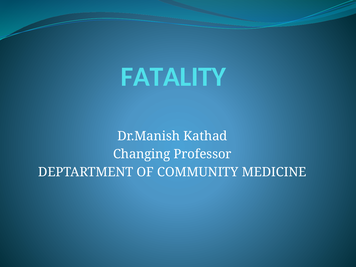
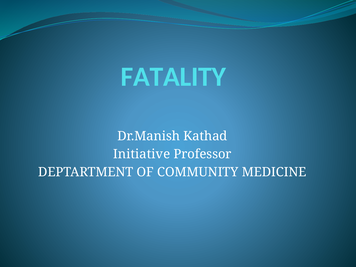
Changing: Changing -> Initiative (142, 154)
